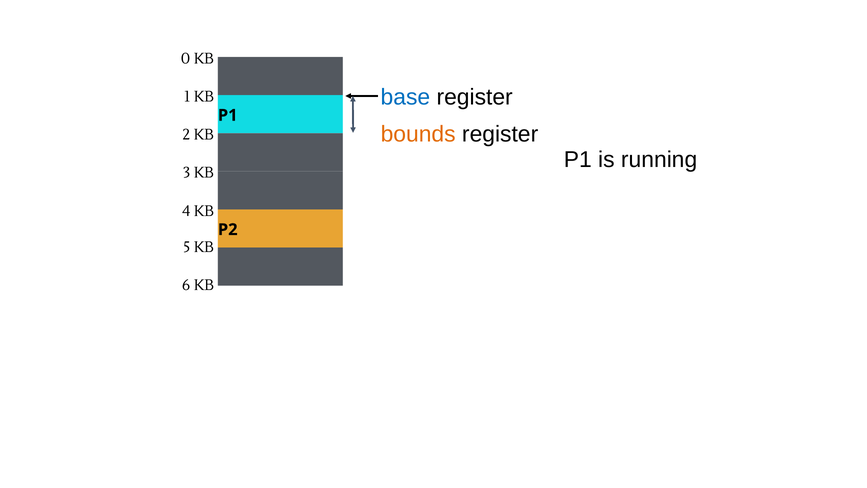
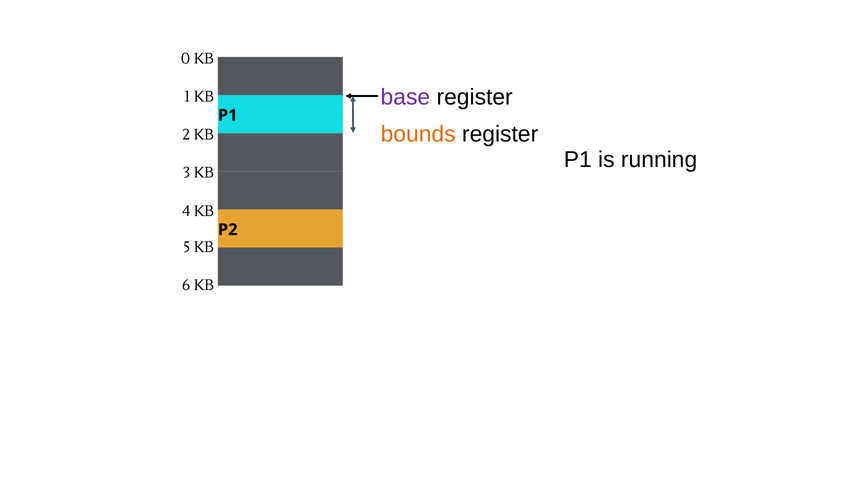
base colour: blue -> purple (405, 97)
